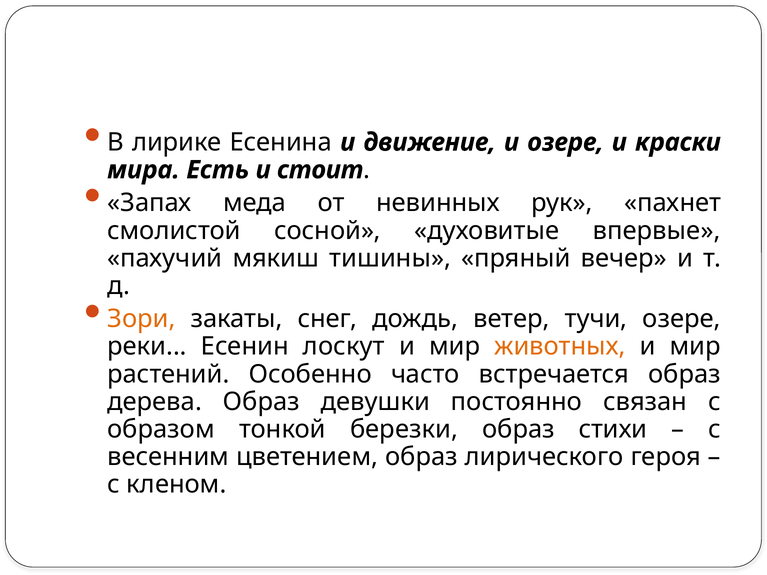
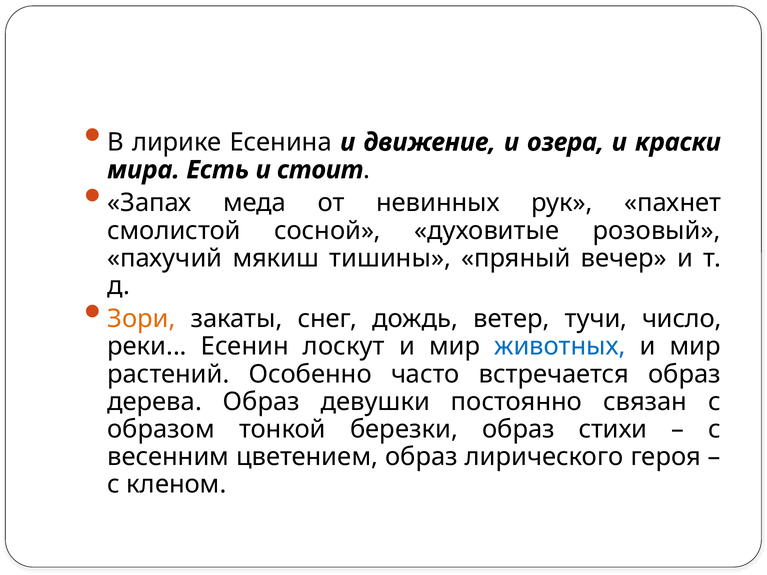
и озере: озере -> озера (566, 142)
впервые: впервые -> розовый (657, 231)
тучи озере: озере -> число (682, 319)
животных colour: orange -> blue (560, 347)
